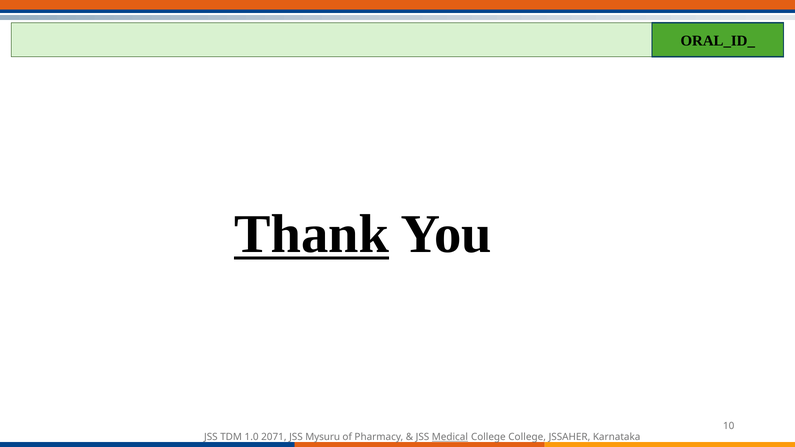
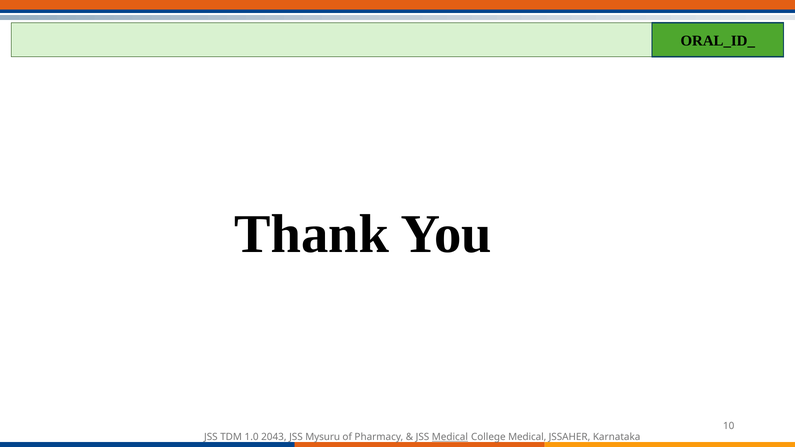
Thank underline: present -> none (312, 235)
2071: 2071 -> 2043 (274, 437)
College College: College -> Medical (527, 437)
